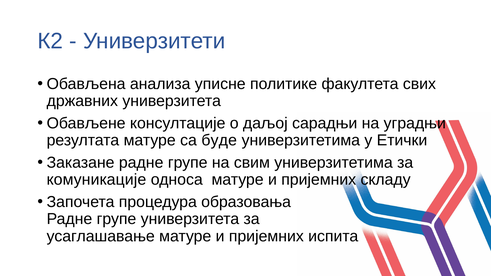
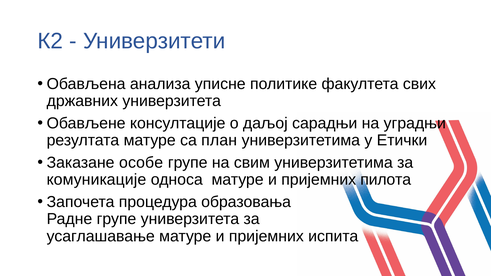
буде: буде -> план (219, 140)
Заказане радне: радне -> особе (141, 163)
складу: складу -> пилота (386, 180)
